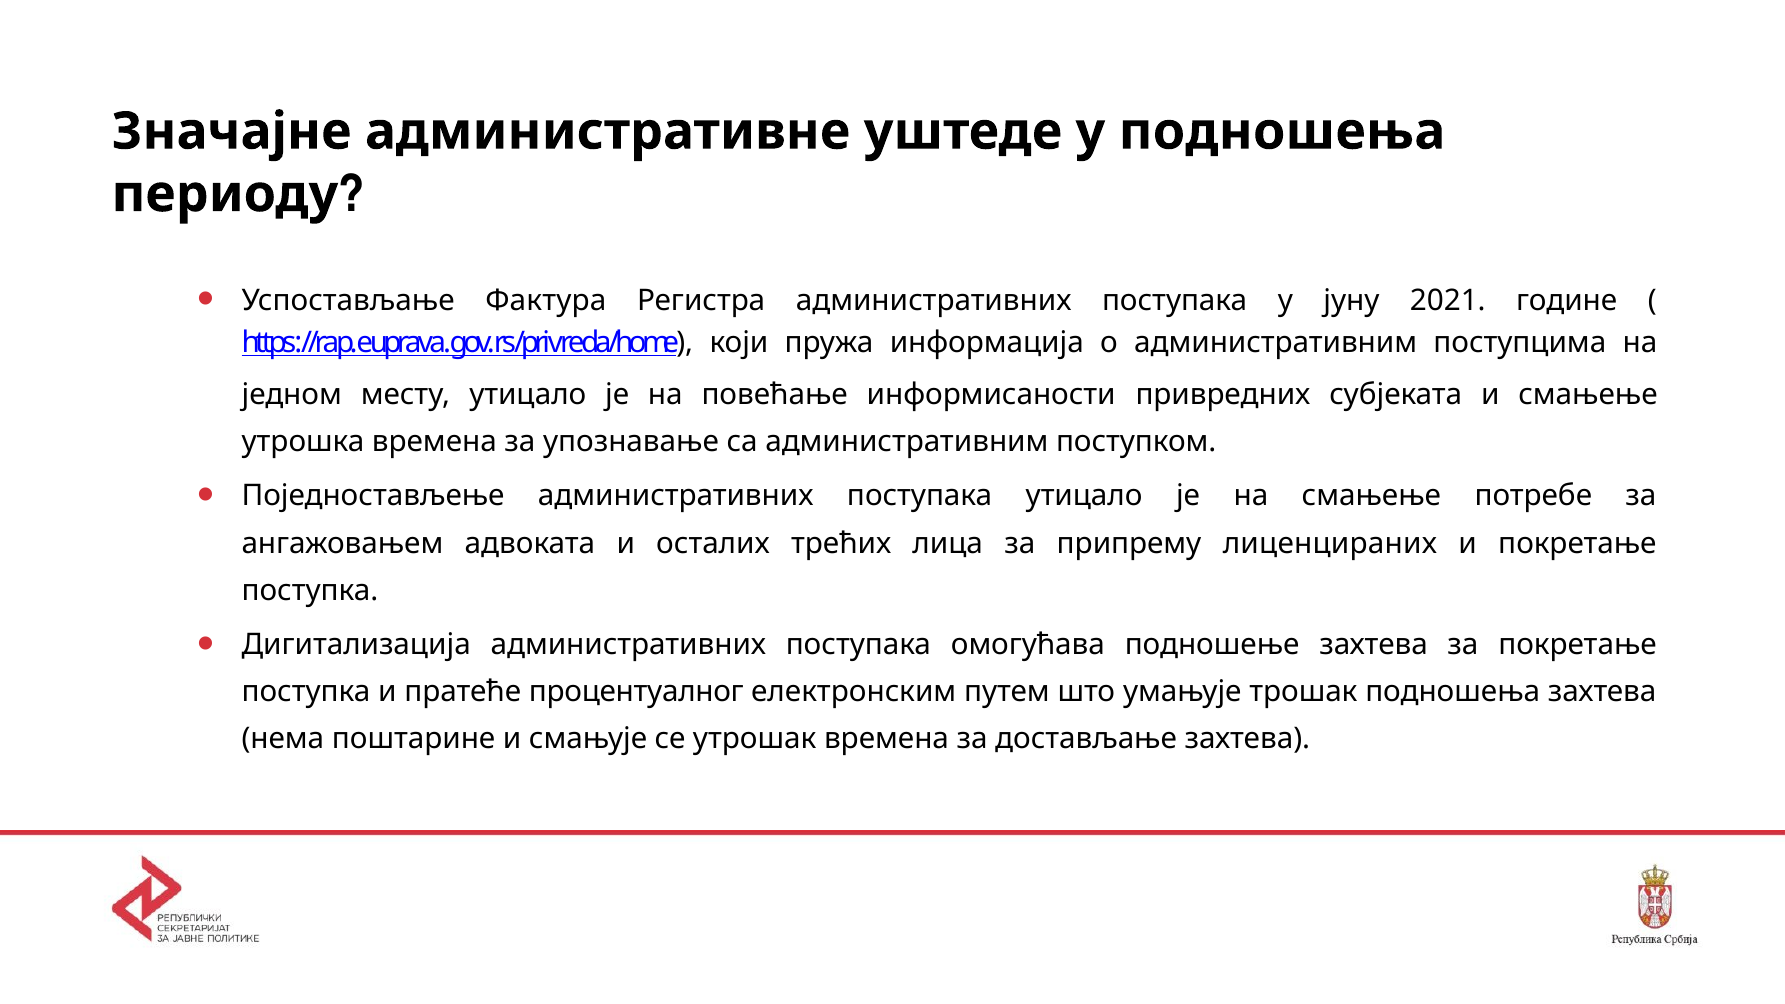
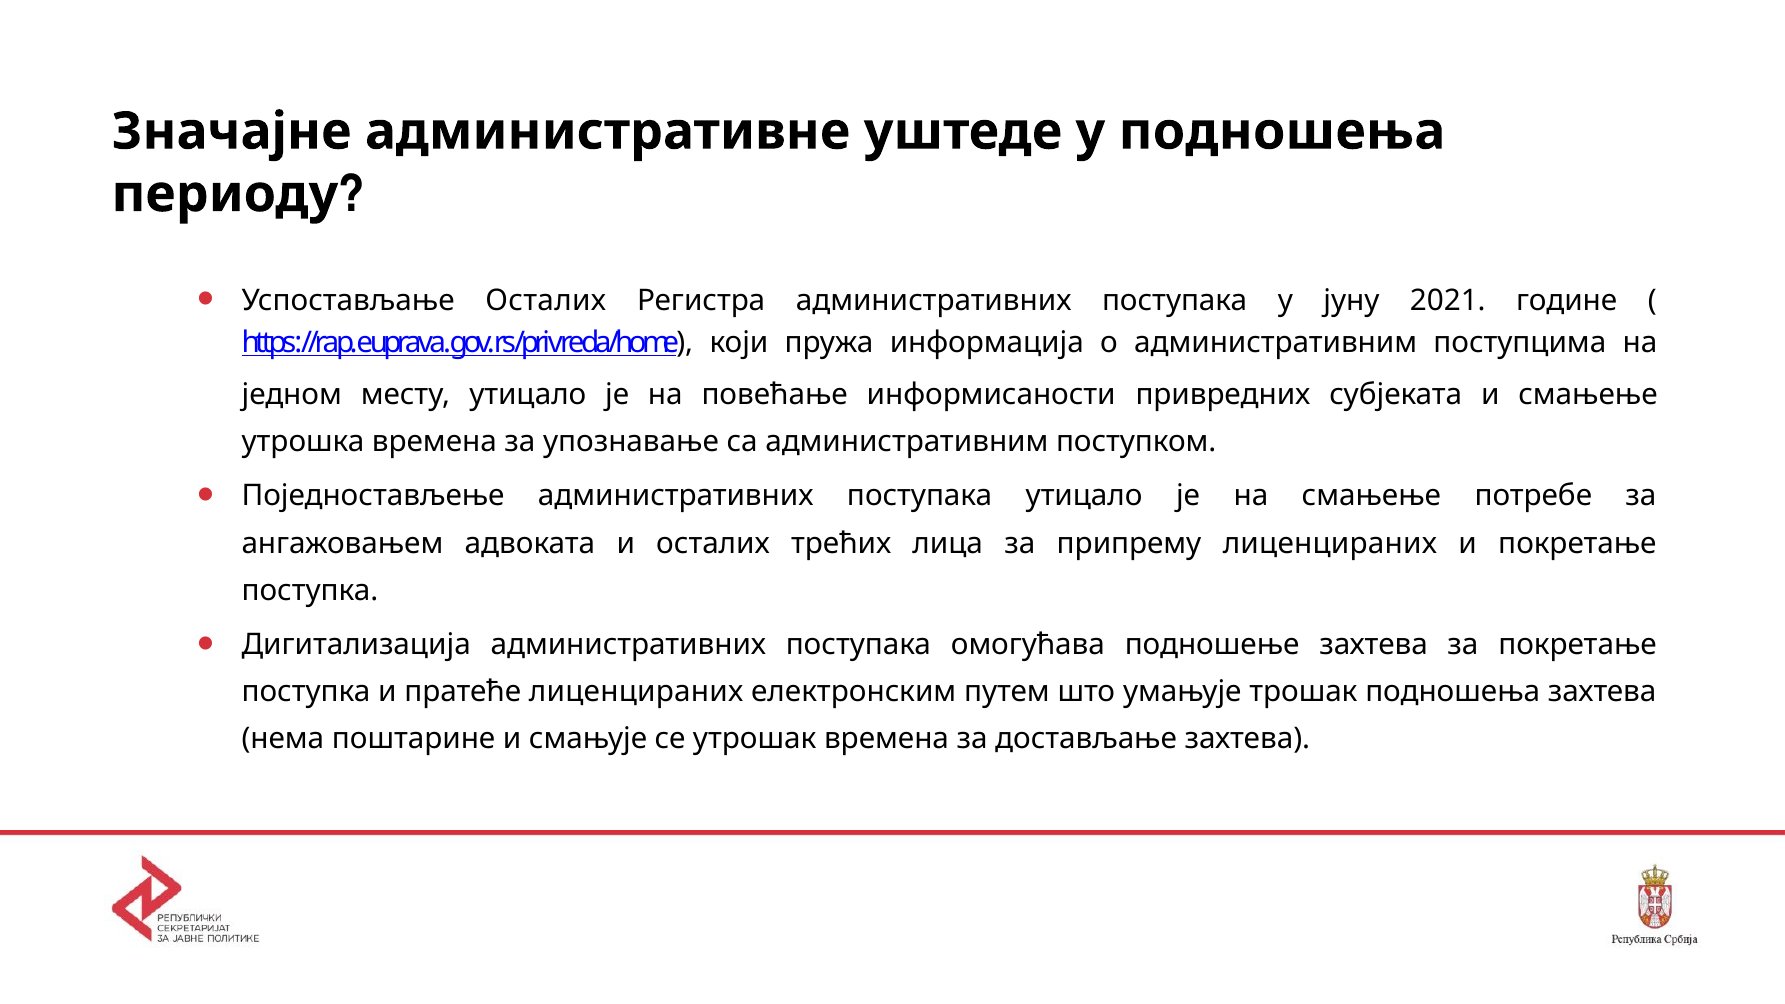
Успостављање Фактура: Фактура -> Осталих (546, 300)
пратеће процентуалног: процентуалног -> лиценцираних (636, 692)
